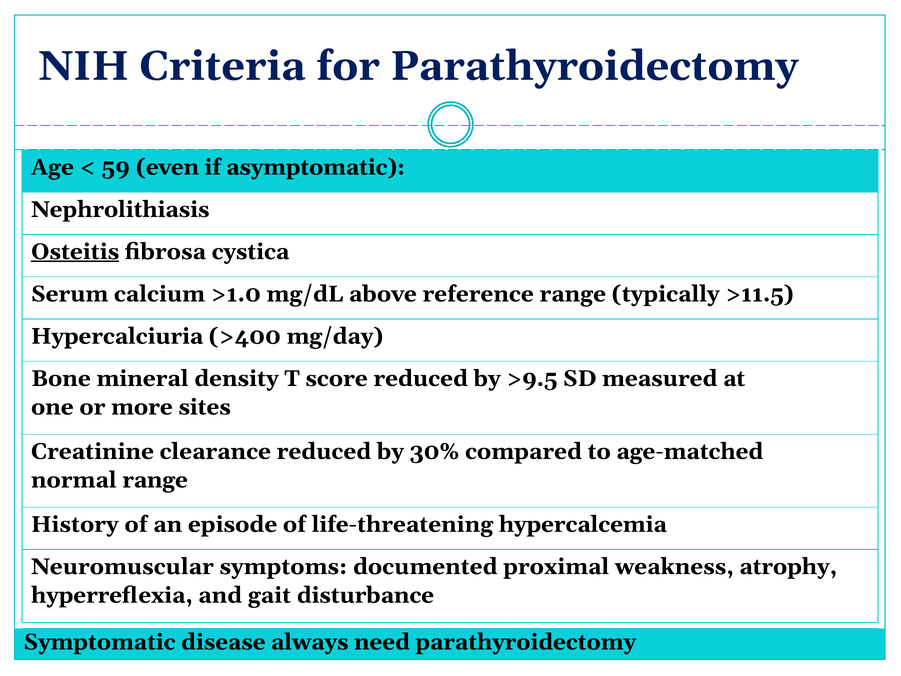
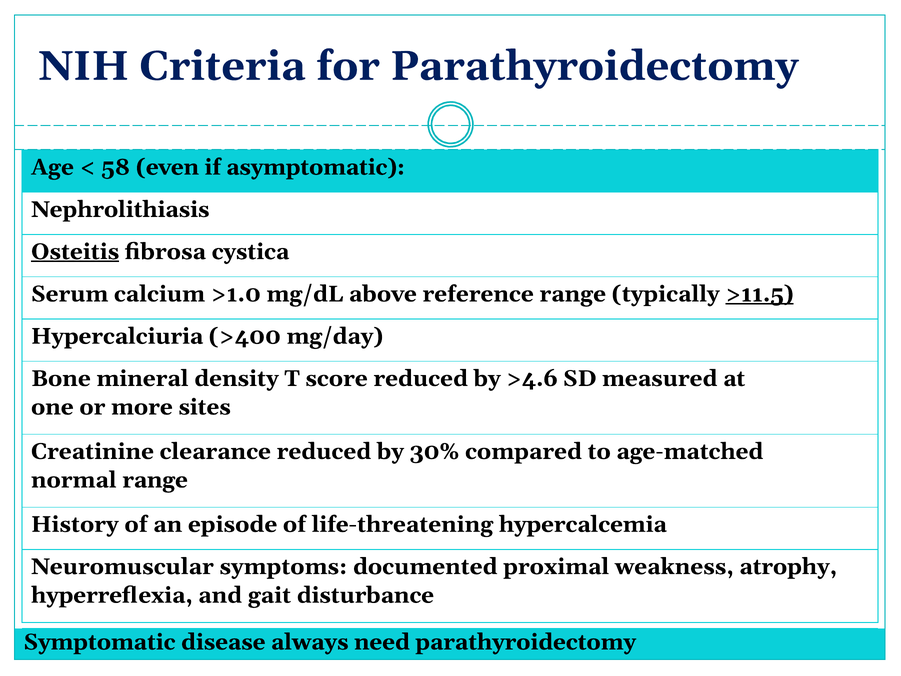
59: 59 -> 58 (116, 167)
>11.5 underline: none -> present (760, 294)
>9.5: >9.5 -> >4.6 (532, 378)
